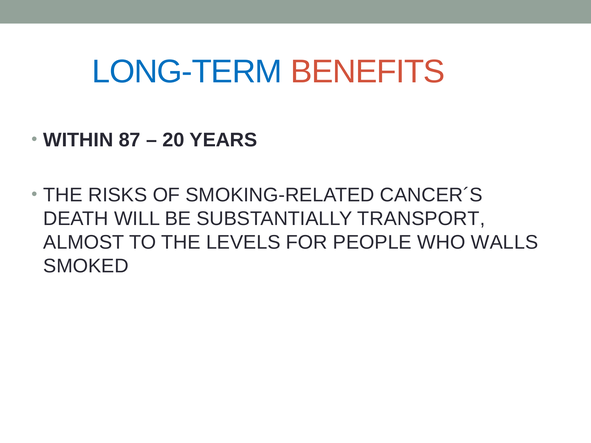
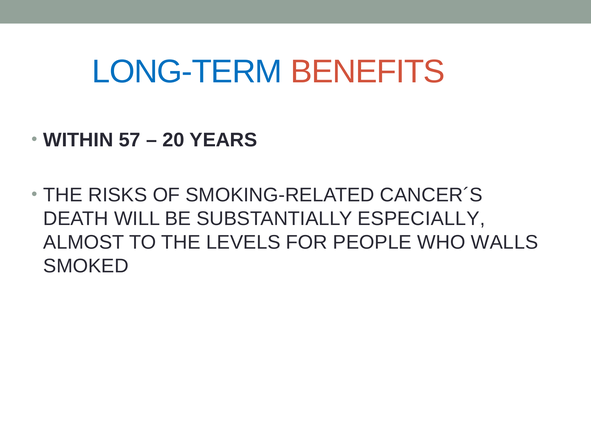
87: 87 -> 57 (130, 140)
TRANSPORT: TRANSPORT -> ESPECIALLY (421, 219)
